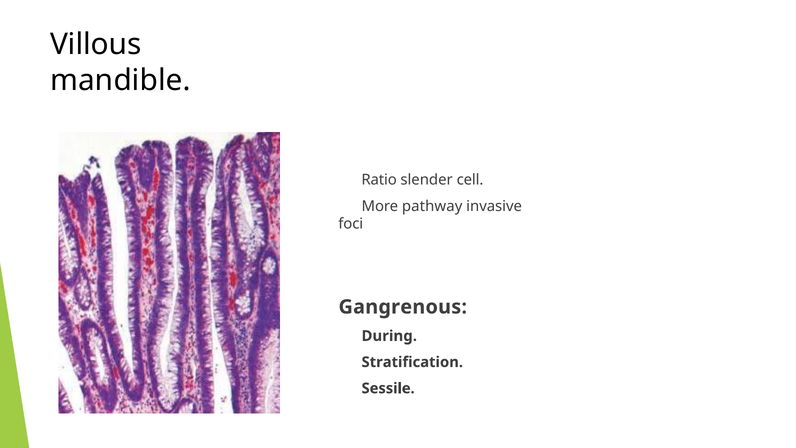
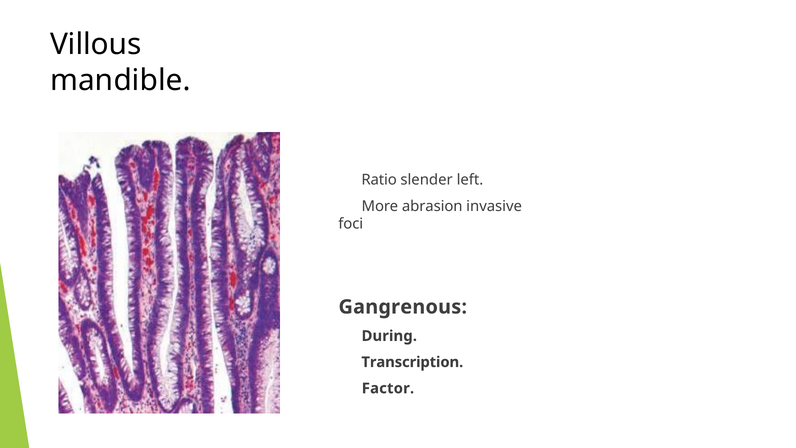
cell: cell -> left (470, 180)
pathway: pathway -> abrasion (432, 206)
Stratification: Stratification -> Transcription (412, 362)
Sessile: Sessile -> Factor (388, 388)
